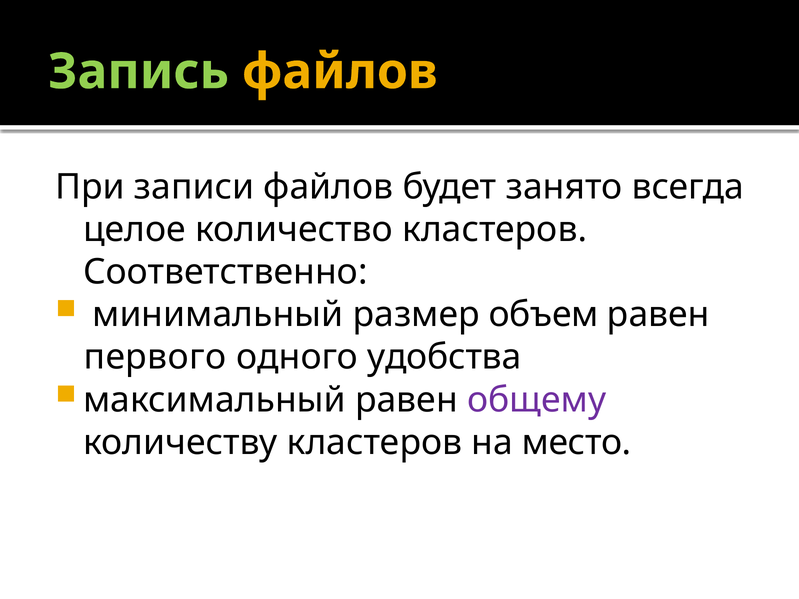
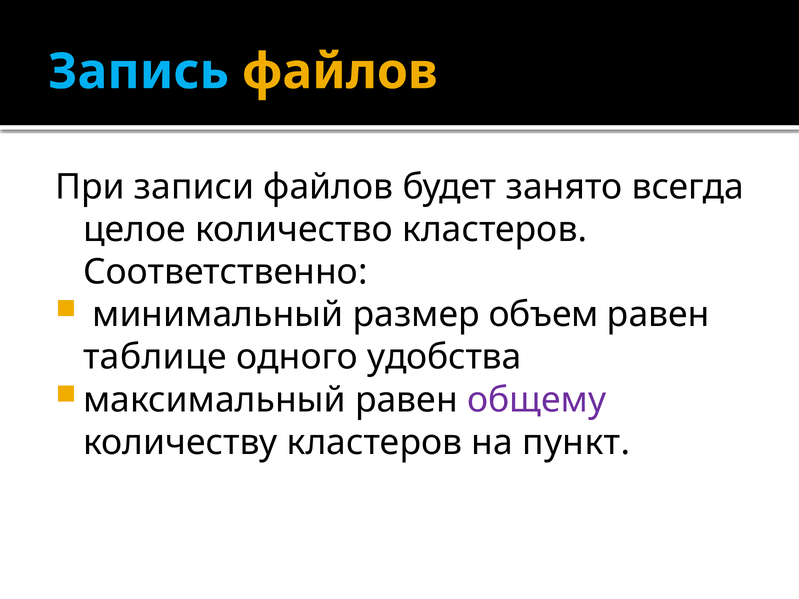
Запись colour: light green -> light blue (138, 72)
первого: первого -> таблице (155, 357)
место: место -> пункт (576, 443)
